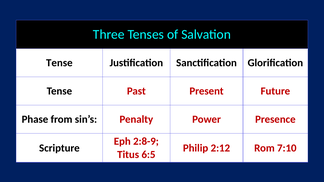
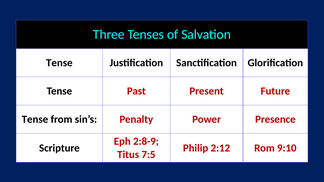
Phase: Phase -> Tense (35, 120)
7:10: 7:10 -> 9:10 (287, 148)
6:5: 6:5 -> 7:5 (148, 155)
